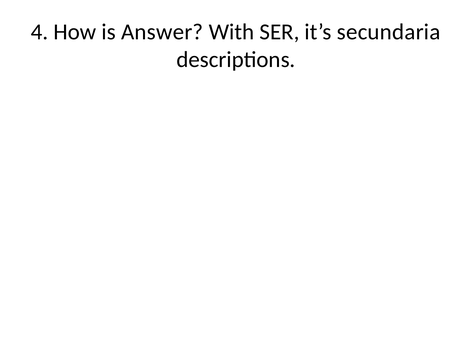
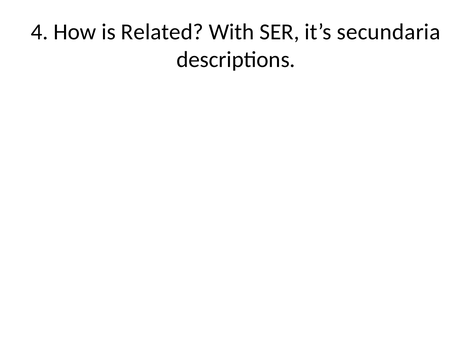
Answer: Answer -> Related (162, 32)
